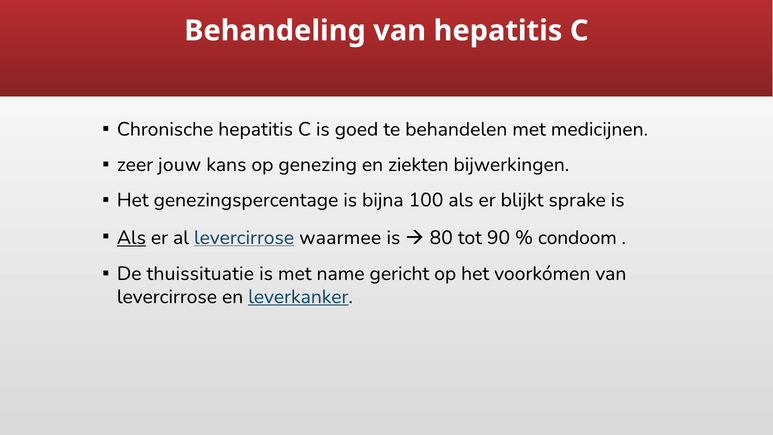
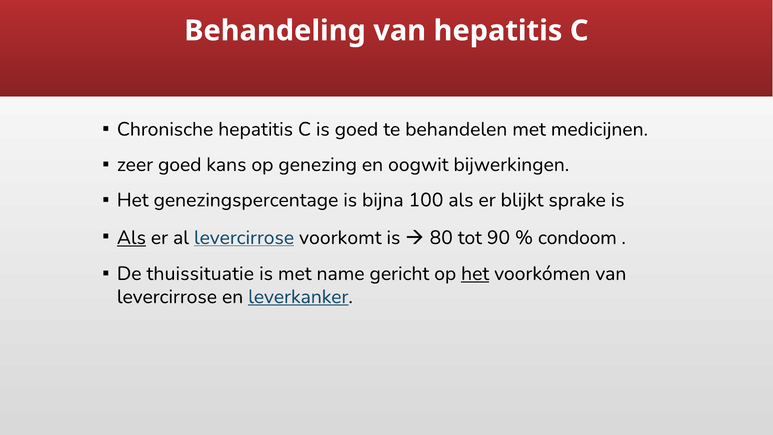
zeer jouw: jouw -> goed (180, 165)
ziekten: ziekten -> oogwit (418, 165)
waarmee: waarmee -> voorkomt (340, 238)
het underline: none -> present (475, 273)
